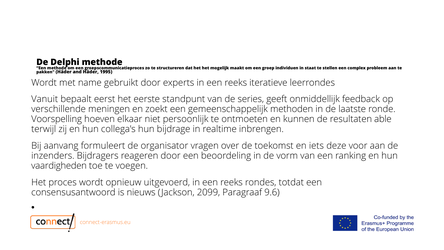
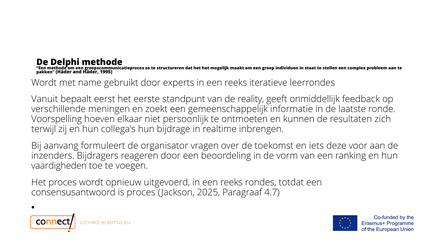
series: series -> reality (251, 99)
methoden: methoden -> informatie (292, 109)
able: able -> zich (383, 119)
is nieuws: nieuws -> proces (141, 192)
2099: 2099 -> 2025 (208, 192)
9.6: 9.6 -> 4.7 (272, 192)
